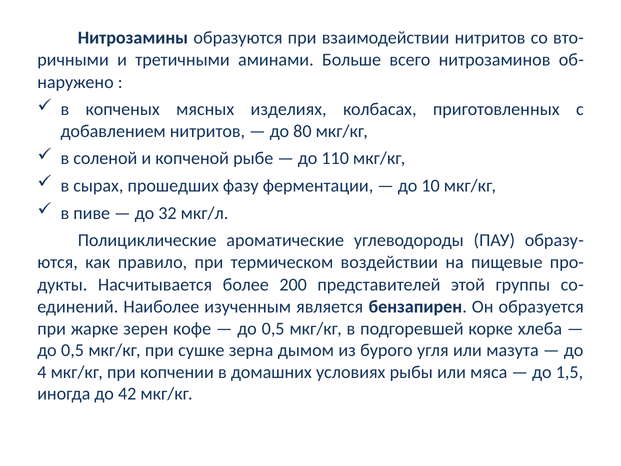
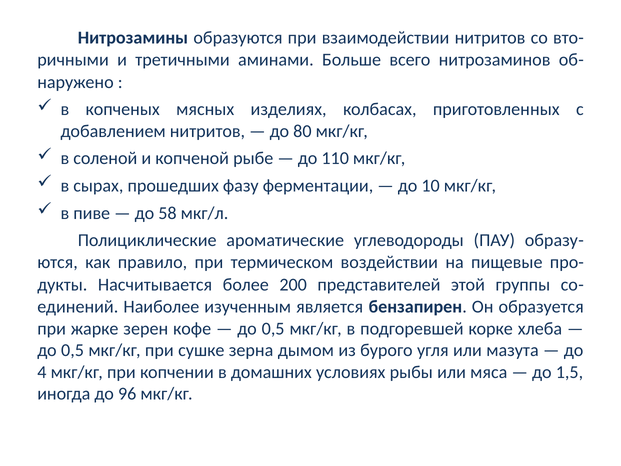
32: 32 -> 58 (167, 213)
42: 42 -> 96 (127, 394)
